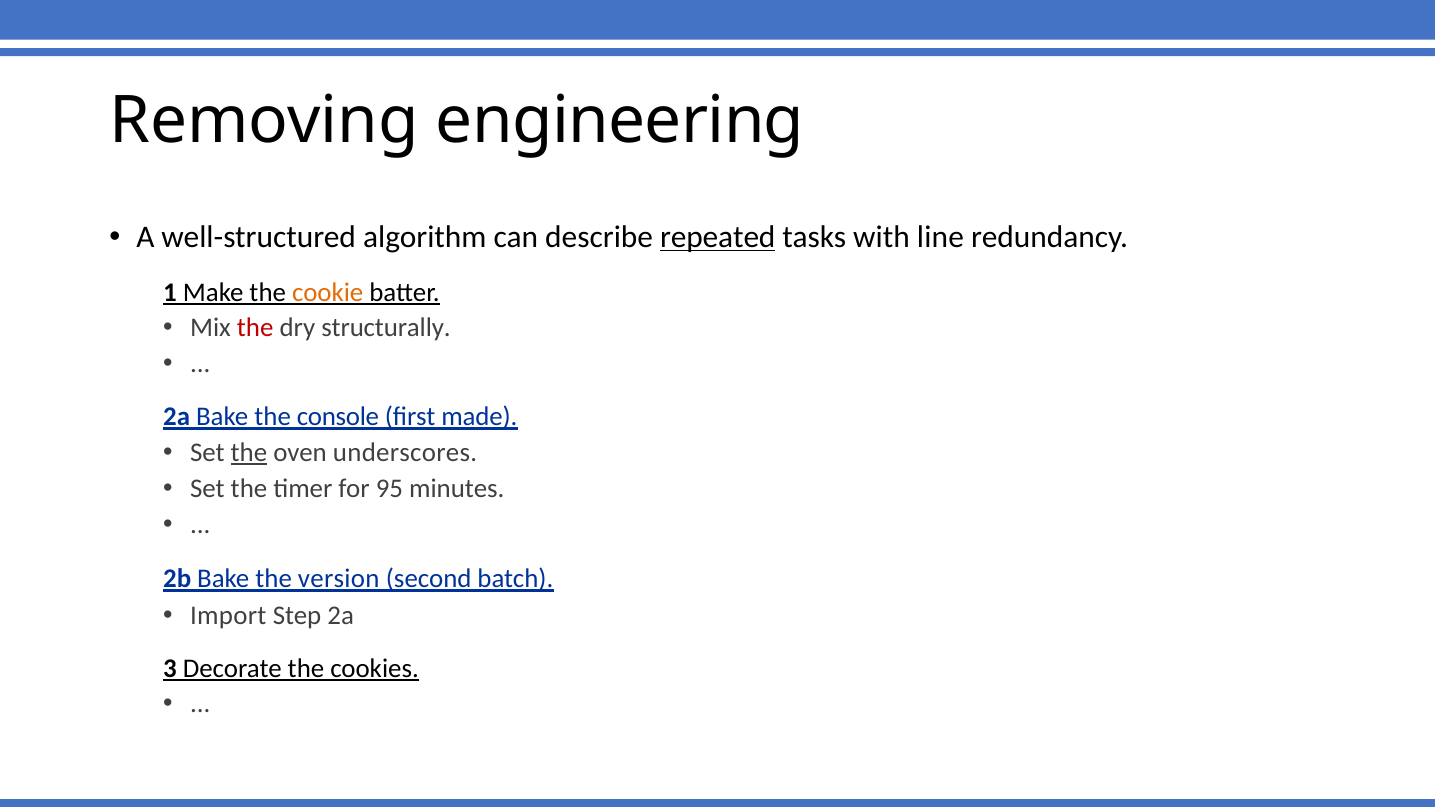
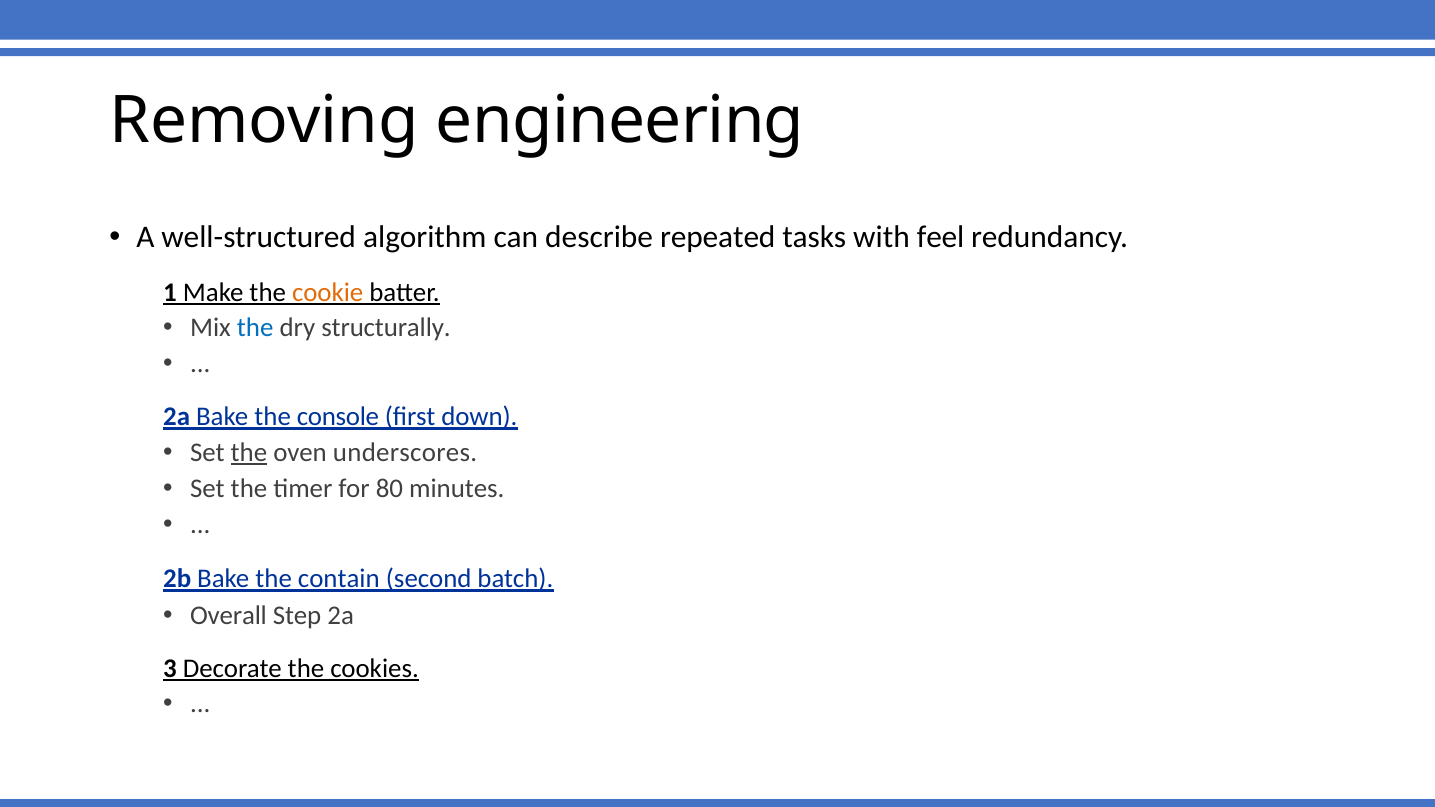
repeated underline: present -> none (718, 237)
line: line -> feel (941, 237)
the colour: red -> blue (255, 328)
made: made -> down (479, 417)
95: 95 -> 80 (389, 489)
version: version -> contain (339, 579)
Import: Import -> Overall (229, 615)
